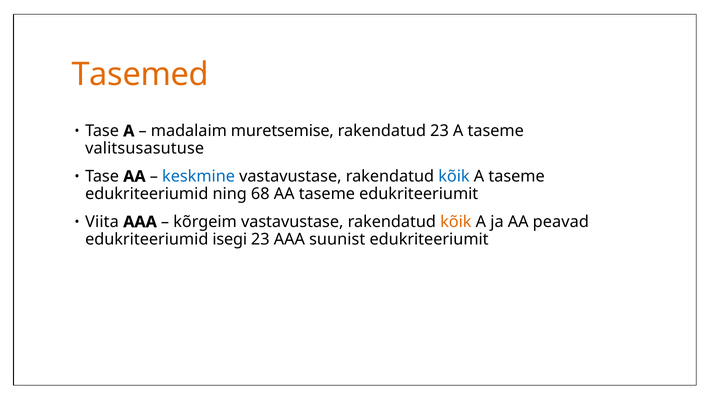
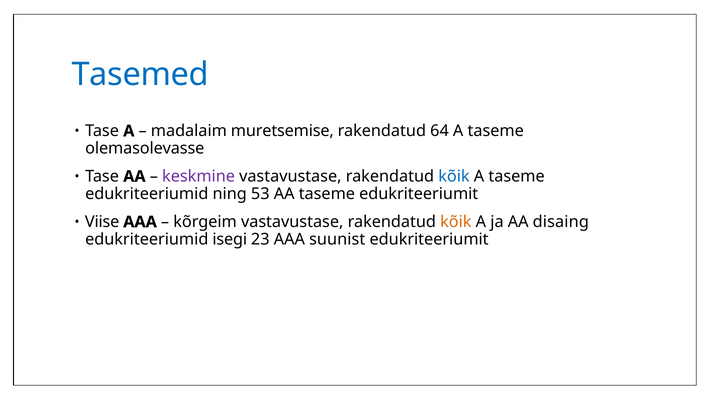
Tasemed colour: orange -> blue (140, 75)
rakendatud 23: 23 -> 64 (440, 131)
valitsusasutuse: valitsusasutuse -> olemasolevasse (145, 149)
keskmine colour: blue -> purple (199, 177)
68: 68 -> 53 (260, 194)
Viita: Viita -> Viise (102, 222)
peavad: peavad -> disaing (561, 222)
